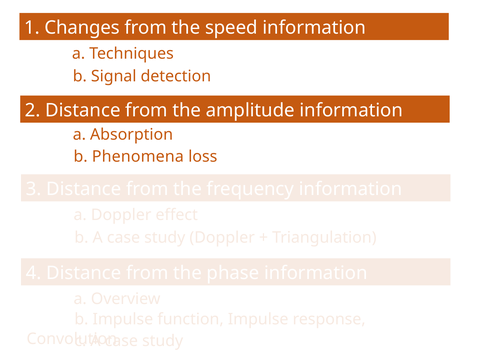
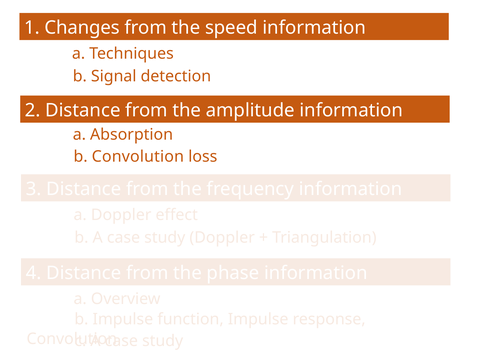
b Phenomena: Phenomena -> Convolution (138, 156)
